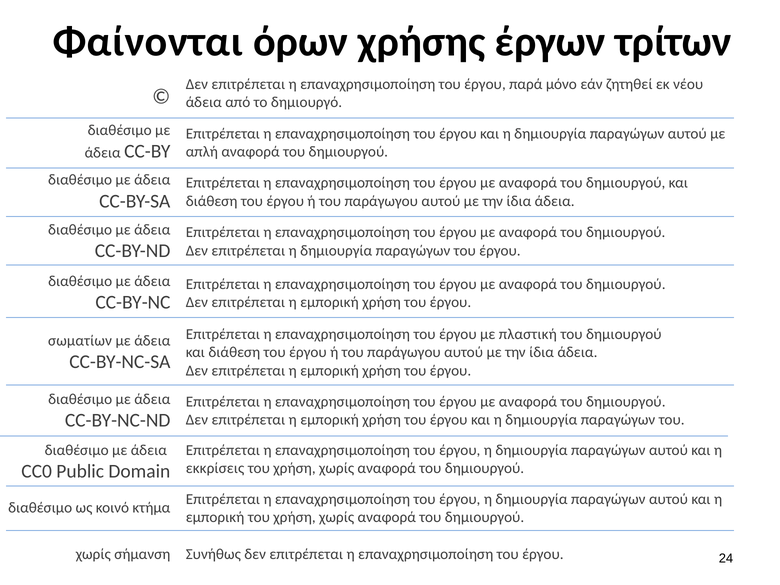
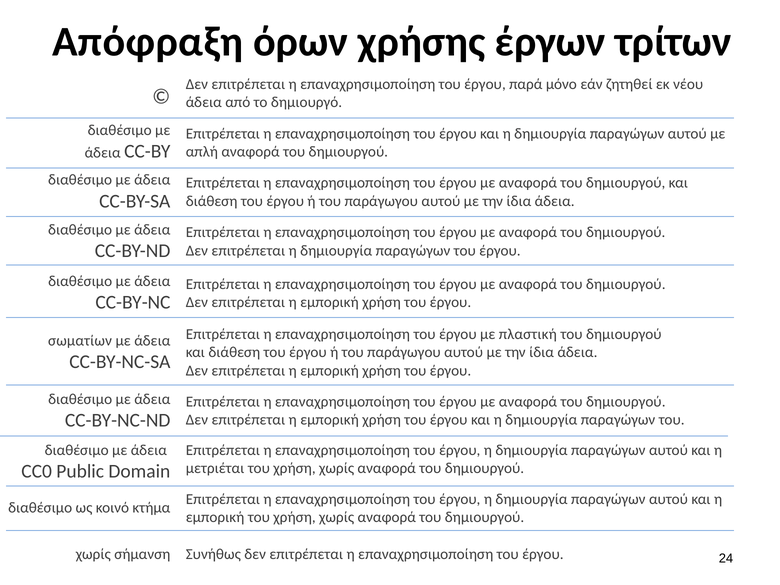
Φαίνονται: Φαίνονται -> Απόφραξη (148, 42)
εκκρίσεις: εκκρίσεις -> μετριέται (215, 468)
